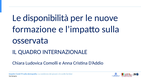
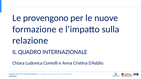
disponibilità: disponibilità -> provengono (46, 18)
osservata: osservata -> relazione (30, 41)
